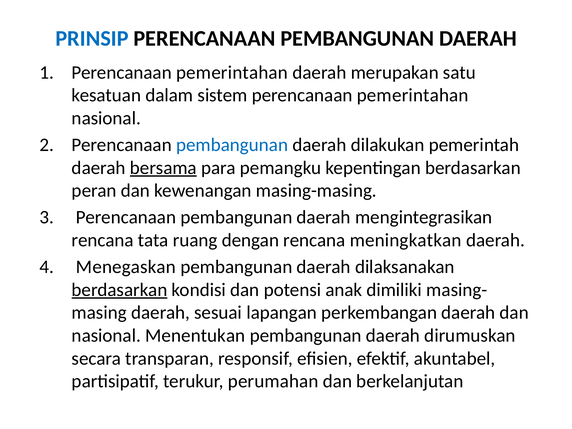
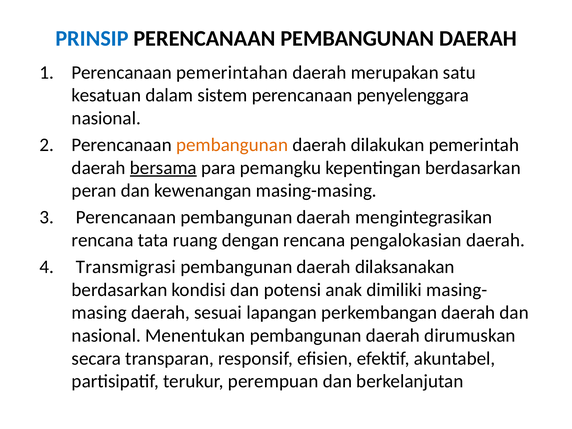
sistem perencanaan pemerintahan: pemerintahan -> penyelenggara (413, 95)
pembangunan colour: blue -> orange (232, 145)
meningkatkan: meningkatkan -> pengalokasian (406, 240)
Menegaskan: Menegaskan -> Transmigrasi (126, 267)
berdasarkan underline: present -> none (120, 290)
perumahan: perumahan -> perempuan (273, 381)
